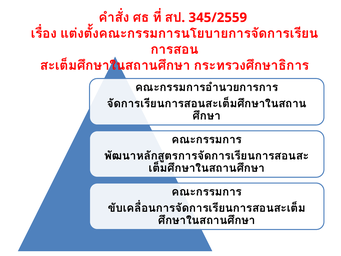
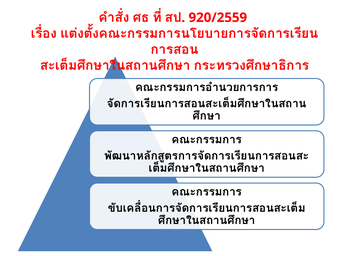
345/2559: 345/2559 -> 920/2559 (218, 18)
